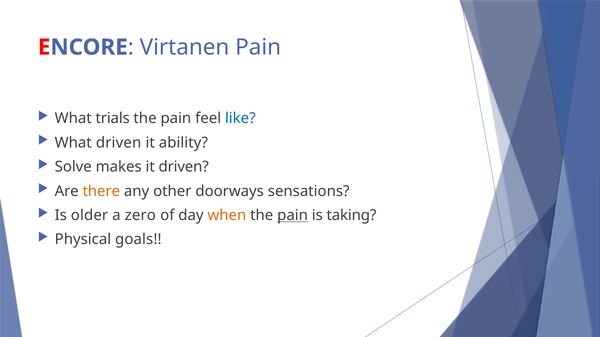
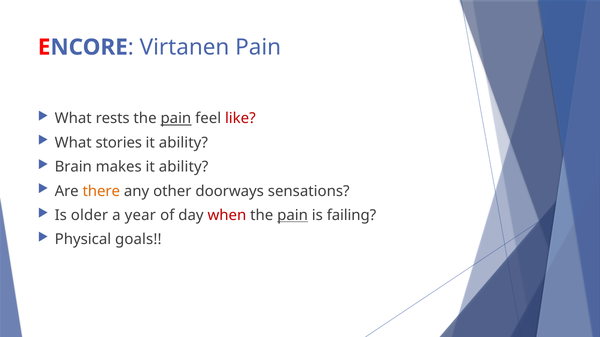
trials: trials -> rests (113, 119)
pain underline: none -> present (176, 119)
like colour: blue -> red (240, 119)
What driven: driven -> stories (119, 143)
Solve: Solve -> Brain (73, 167)
makes it driven: driven -> ability (184, 167)
zero: zero -> year (140, 216)
when colour: orange -> red (227, 216)
taking: taking -> failing (351, 216)
